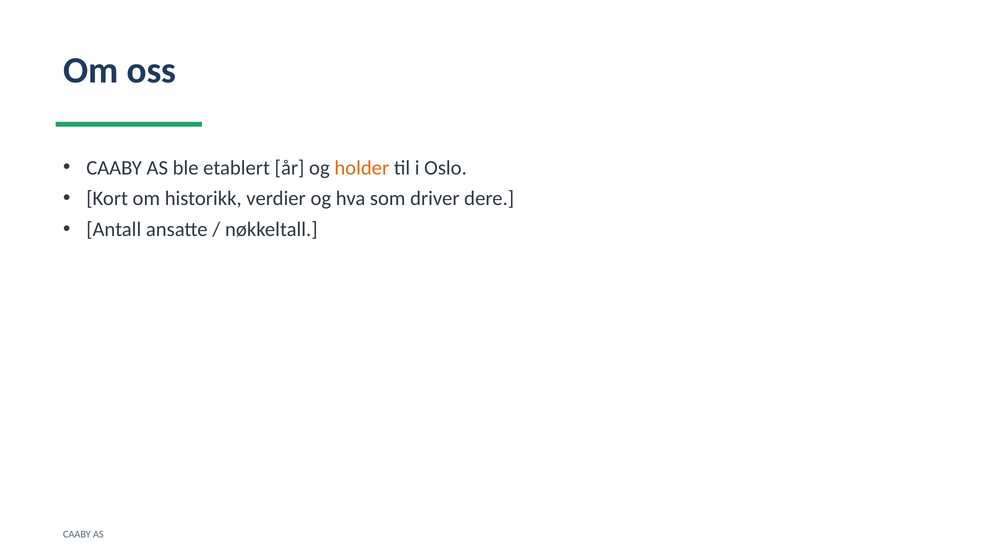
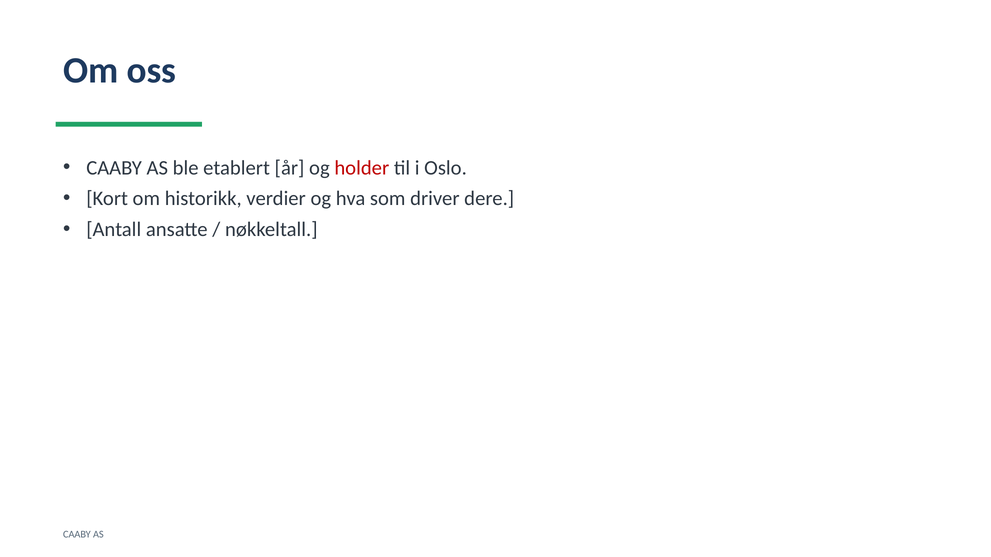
holder colour: orange -> red (362, 168)
